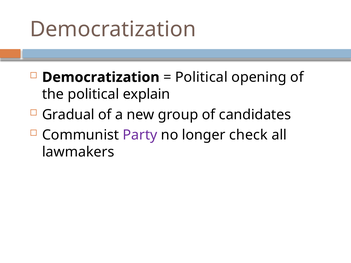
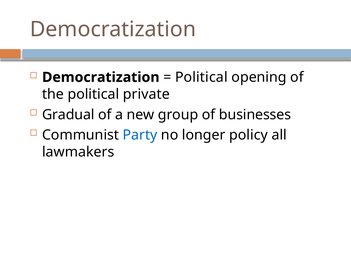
explain: explain -> private (146, 94)
candidates: candidates -> businesses (255, 115)
Party colour: purple -> blue (140, 135)
check: check -> policy (248, 135)
